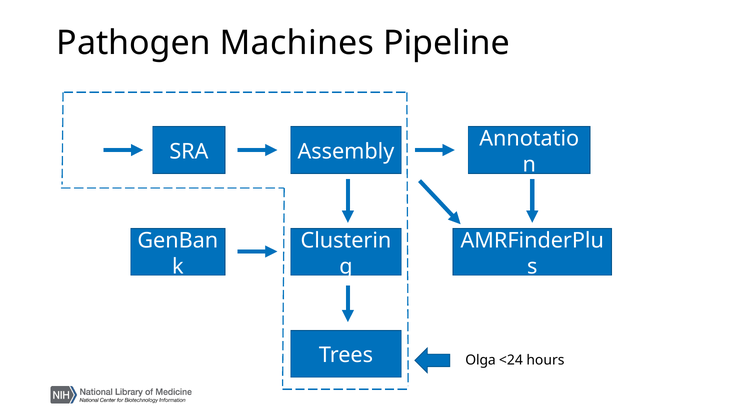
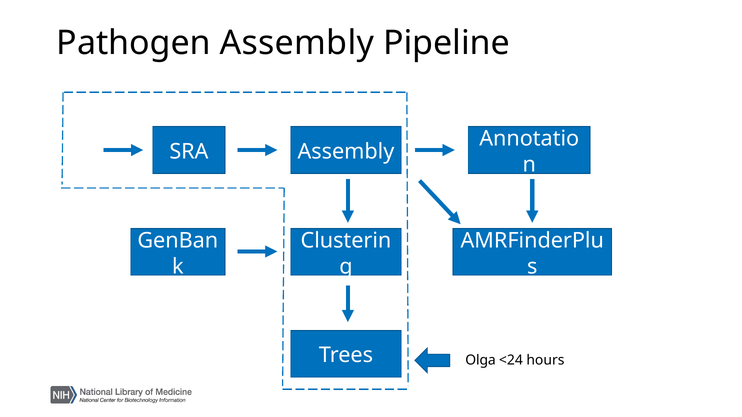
Pathogen Machines: Machines -> Assembly (297, 43)
